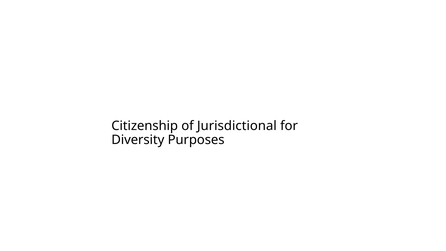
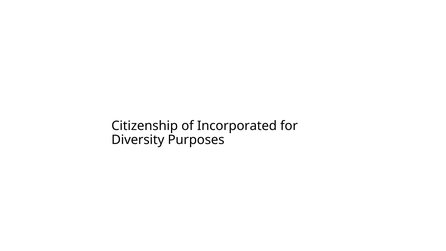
Jurisdictional: Jurisdictional -> Incorporated (237, 126)
